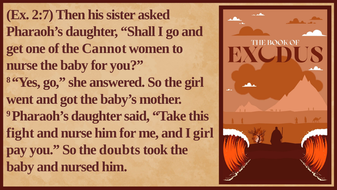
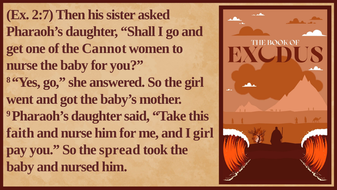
fight: fight -> faith (20, 133)
doubts: doubts -> spread (120, 149)
